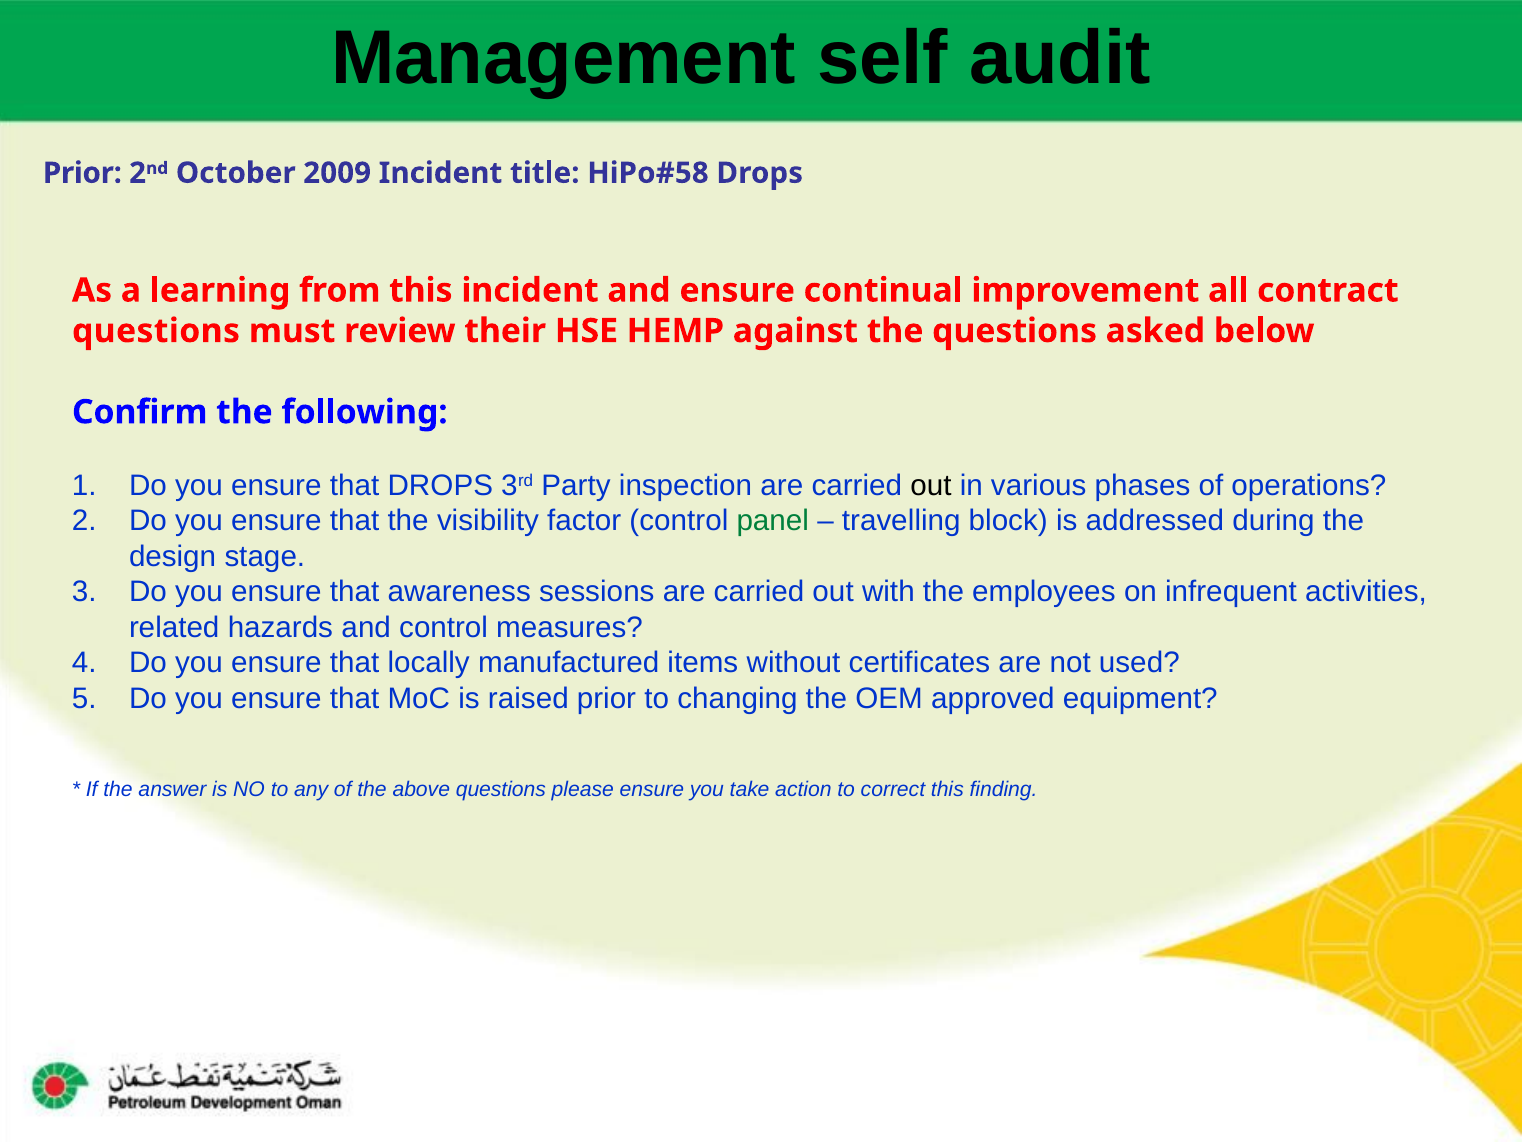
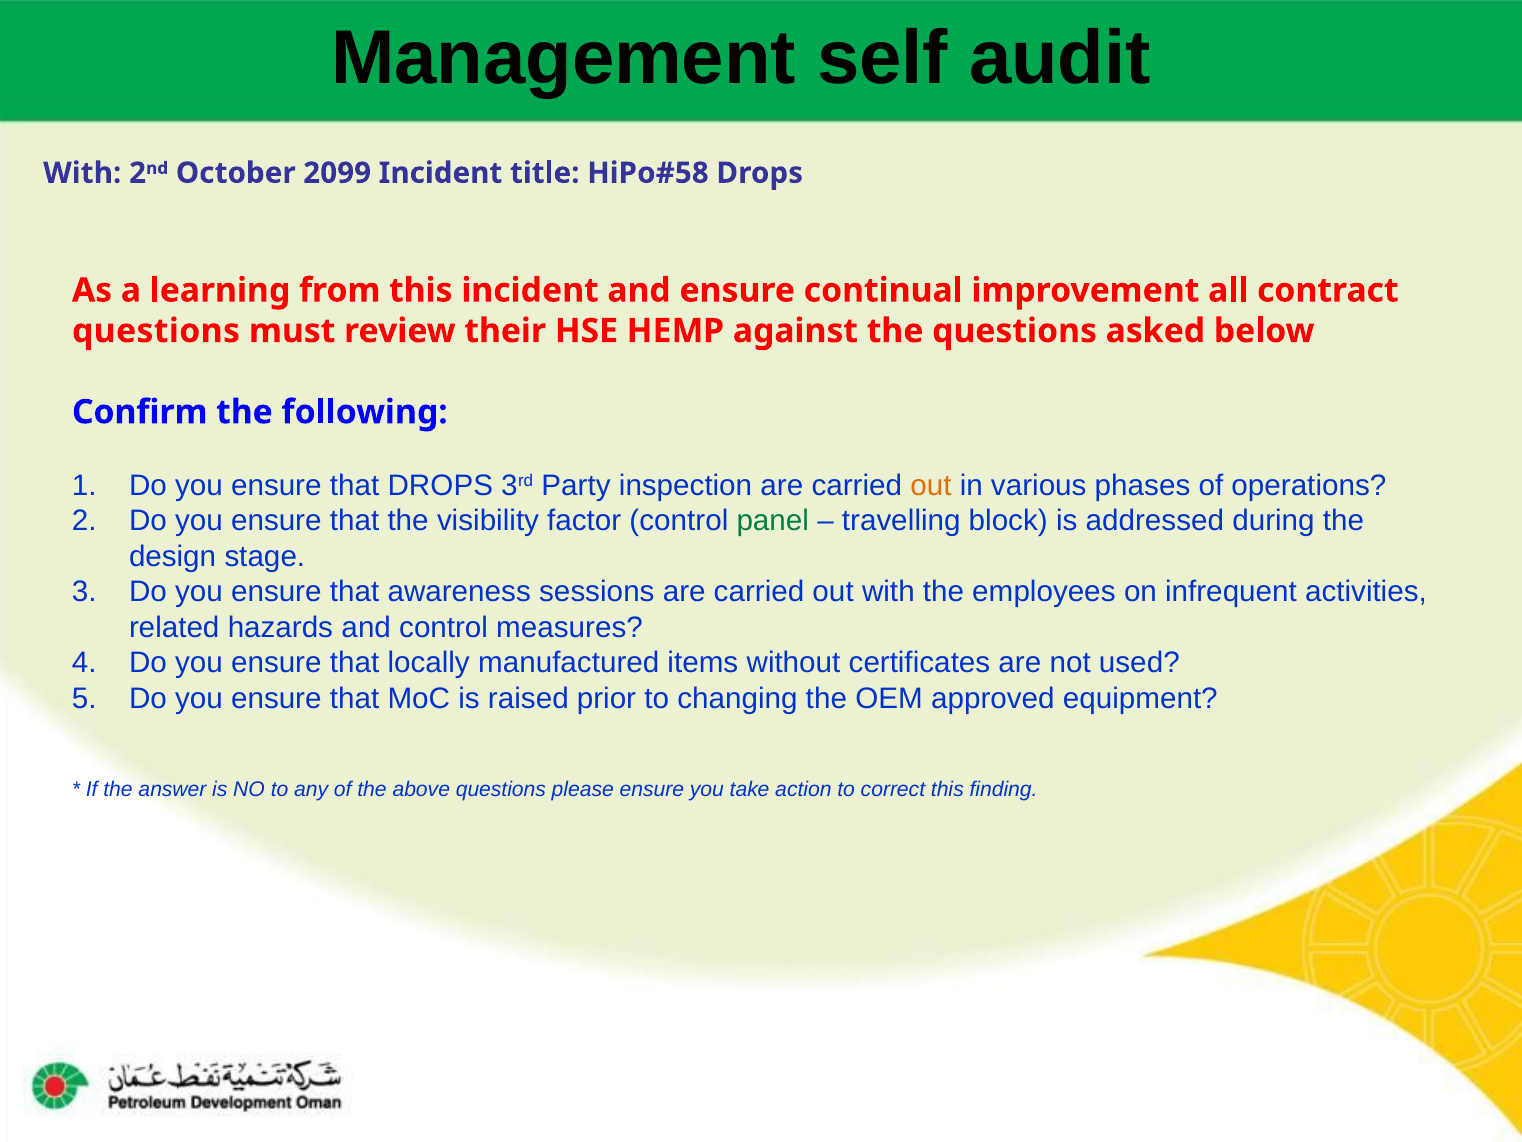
Prior: Prior -> With (82, 173)
2009: 2009 -> 2099 (337, 173)
out colour: black -> orange (931, 485)
